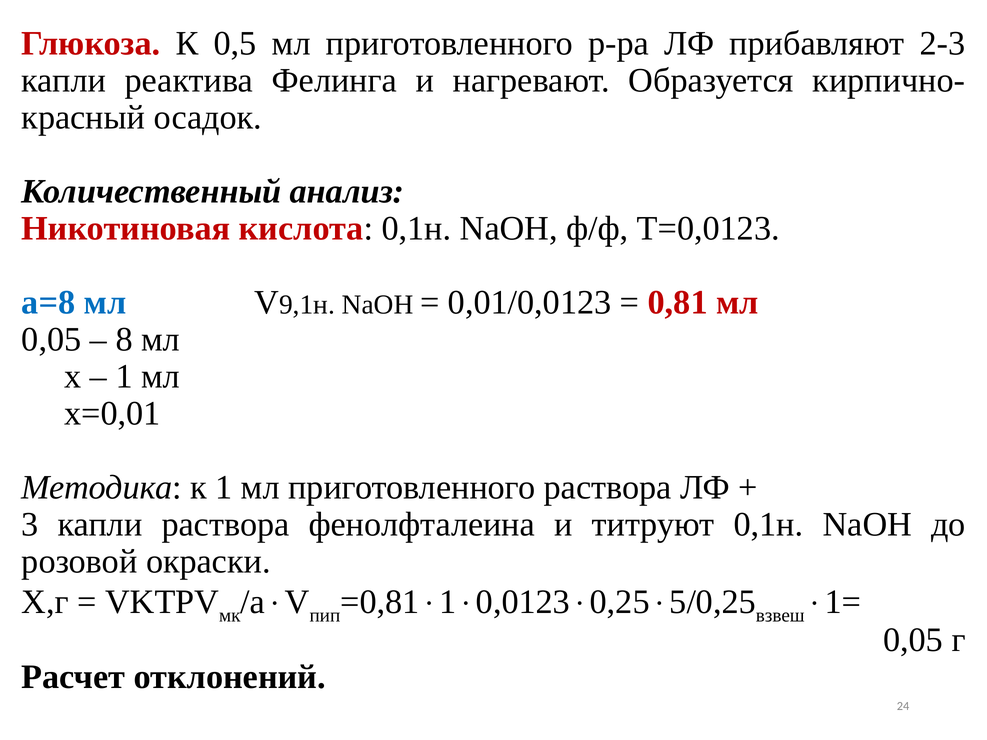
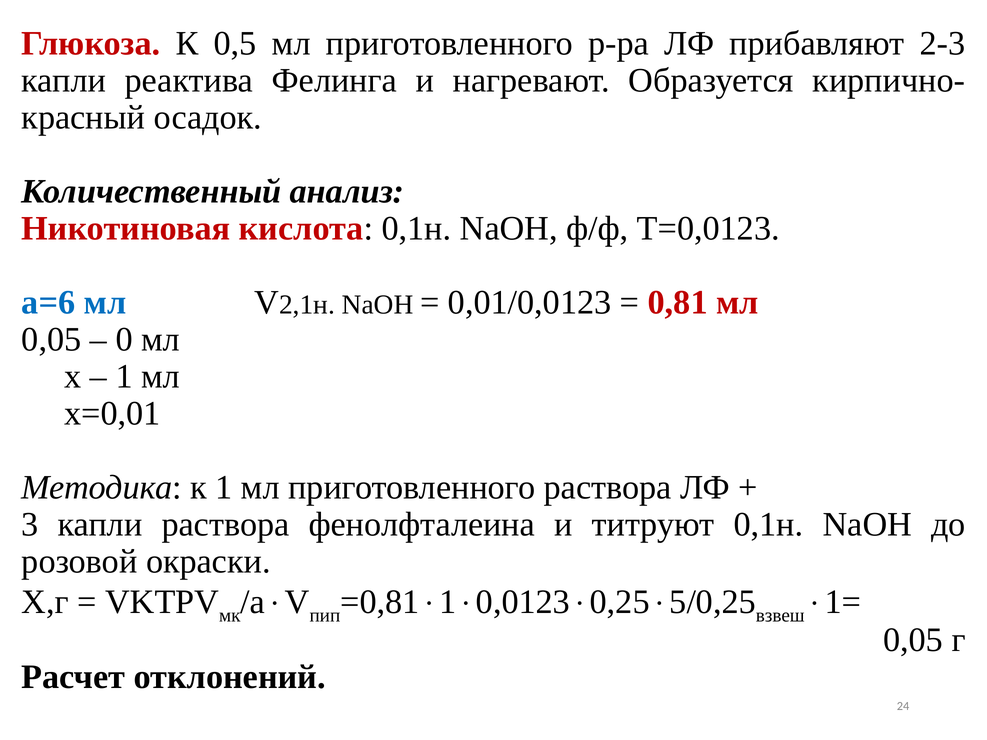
а=8: а=8 -> а=6 (48, 303)
9,1н: 9,1н -> 2,1н (307, 305)
8: 8 -> 0 (124, 340)
